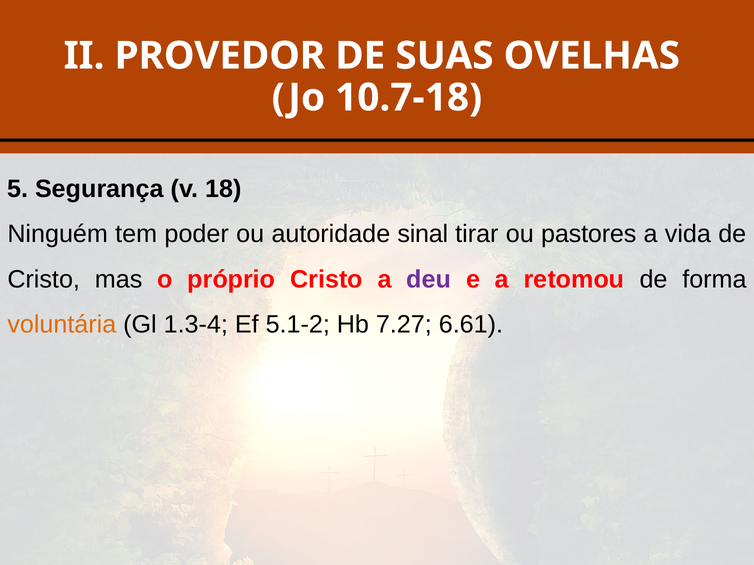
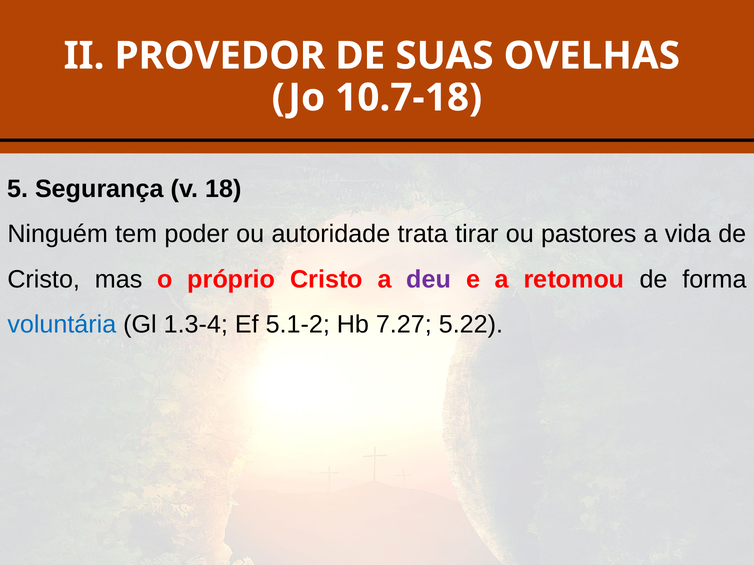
sinal: sinal -> trata (423, 234)
voluntária colour: orange -> blue (62, 325)
6.61: 6.61 -> 5.22 (471, 325)
